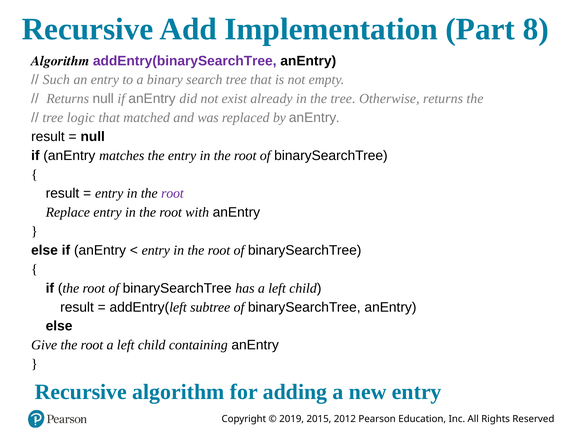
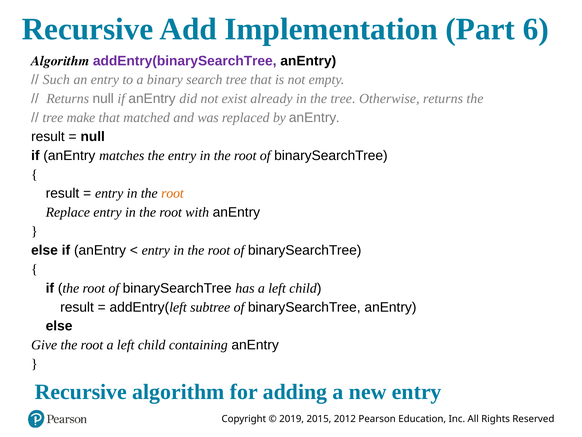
8: 8 -> 6 (536, 29)
logic: logic -> make (81, 118)
root colour: purple -> orange (172, 193)
